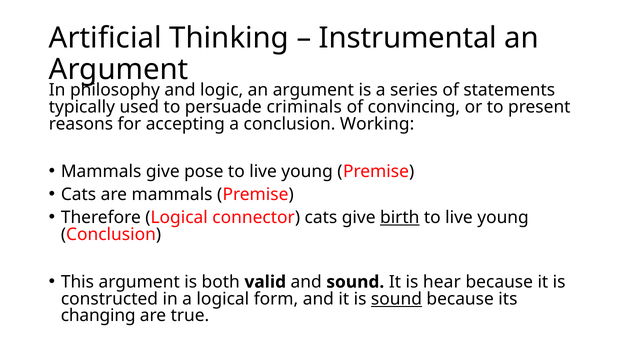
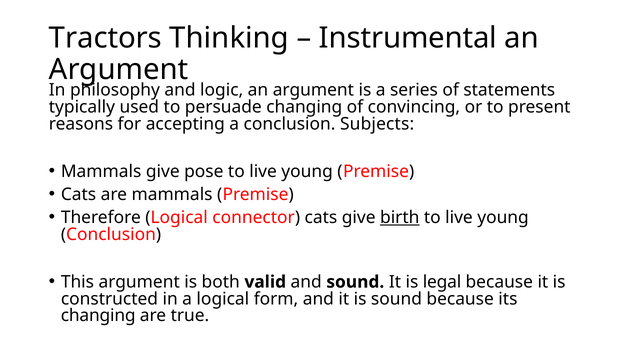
Artificial: Artificial -> Tractors (105, 38)
persuade criminals: criminals -> changing (304, 107)
Working: Working -> Subjects (377, 124)
hear: hear -> legal (442, 282)
sound underline: present -> none (396, 298)
